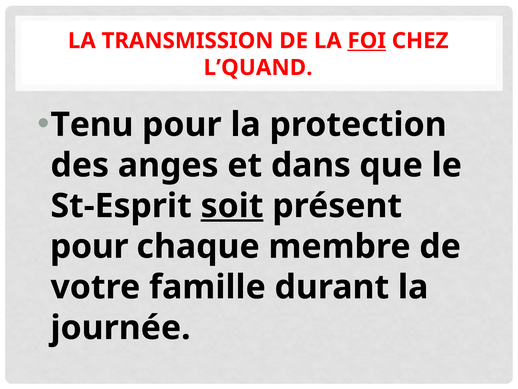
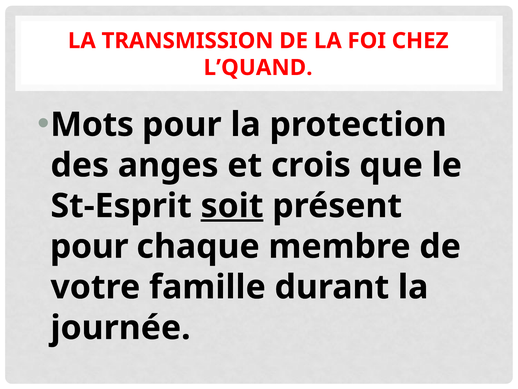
FOI underline: present -> none (367, 41)
Tenu: Tenu -> Mots (92, 125)
dans: dans -> crois (311, 165)
